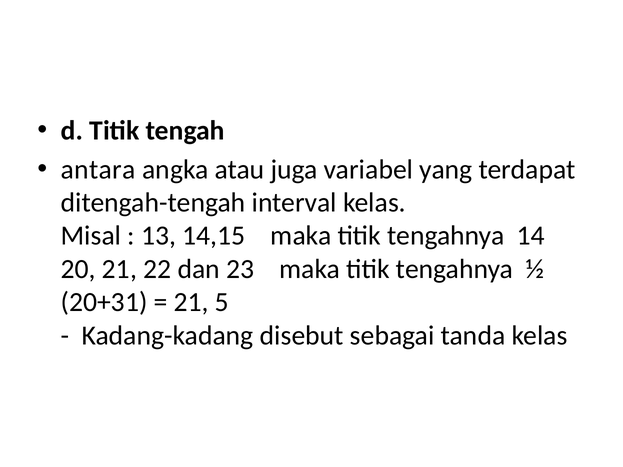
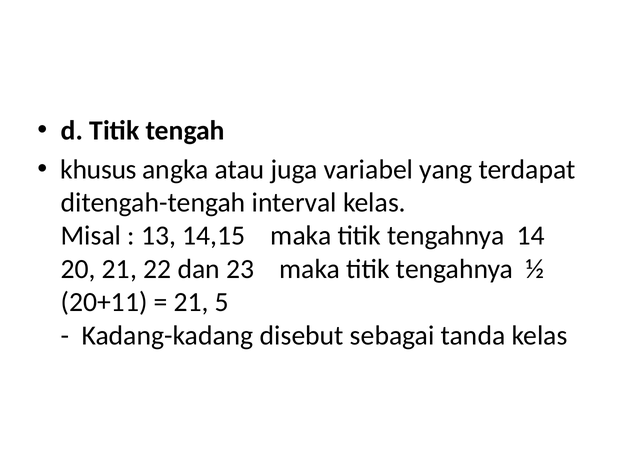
antara: antara -> khusus (99, 169)
20+31: 20+31 -> 20+11 (104, 302)
